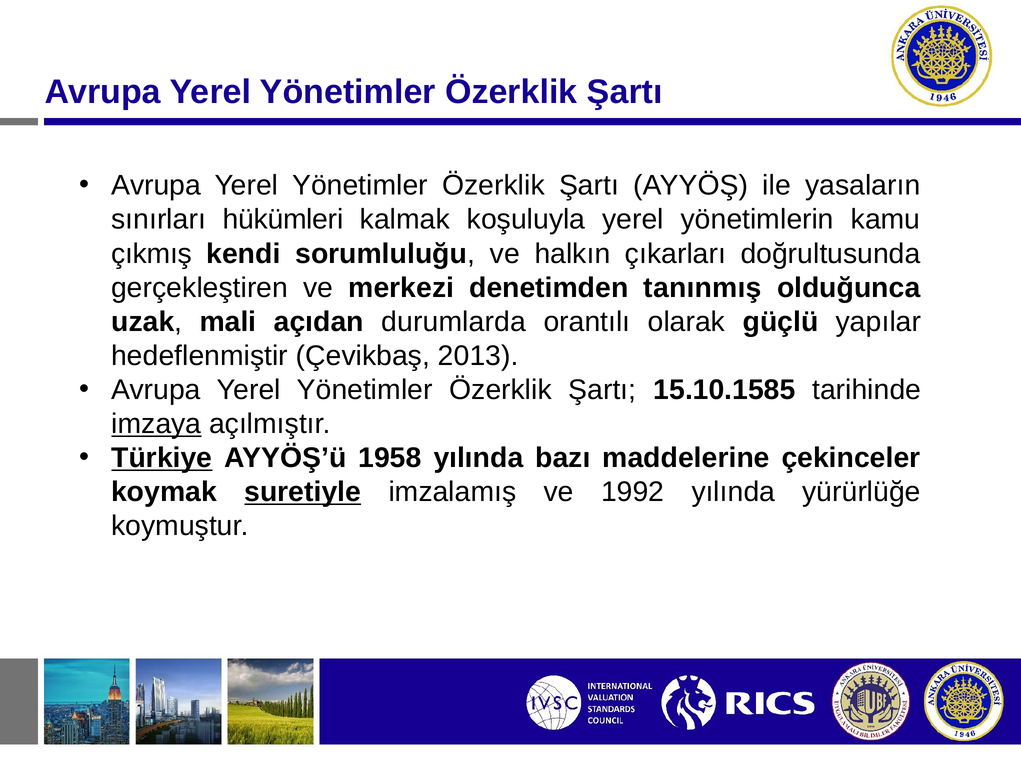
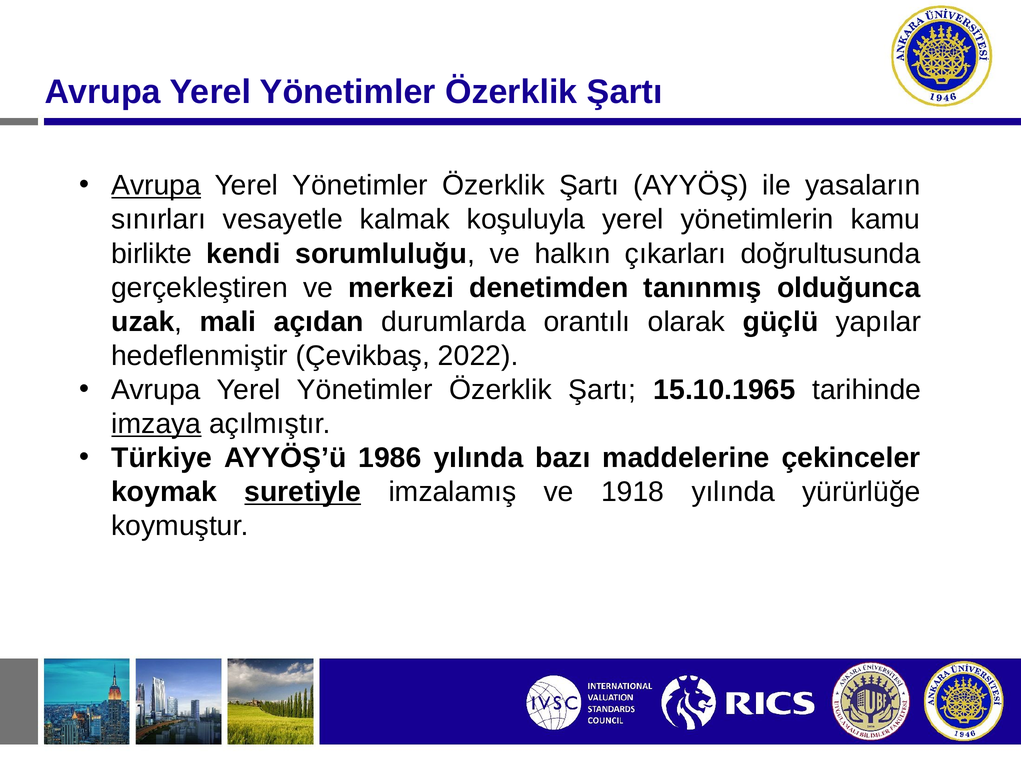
Avrupa underline: none -> present (156, 185)
hükümleri: hükümleri -> vesayetle (283, 220)
çıkmış: çıkmış -> birlikte (152, 254)
2013: 2013 -> 2022 (478, 356)
15.10.1585: 15.10.1585 -> 15.10.1965 (724, 390)
Türkiye underline: present -> none (162, 458)
1958: 1958 -> 1986 (390, 458)
1992: 1992 -> 1918 (633, 492)
